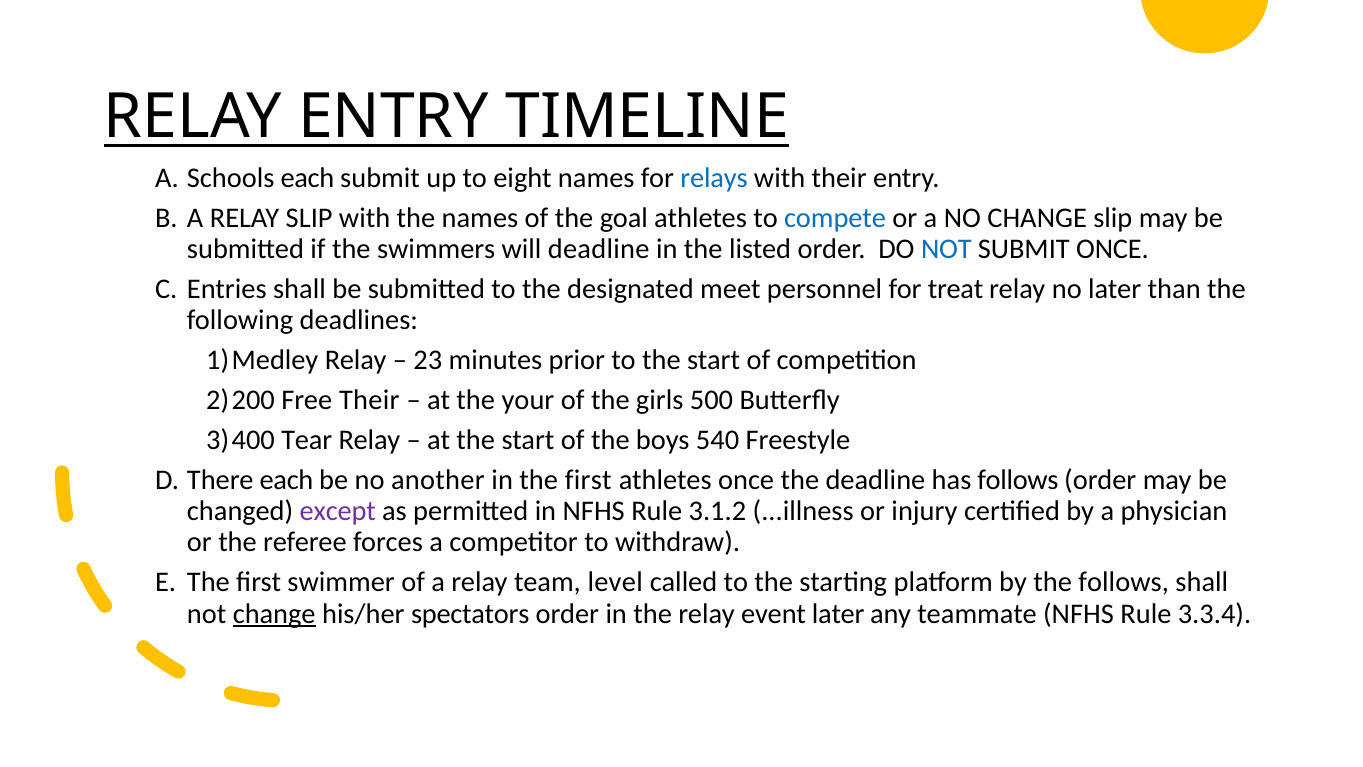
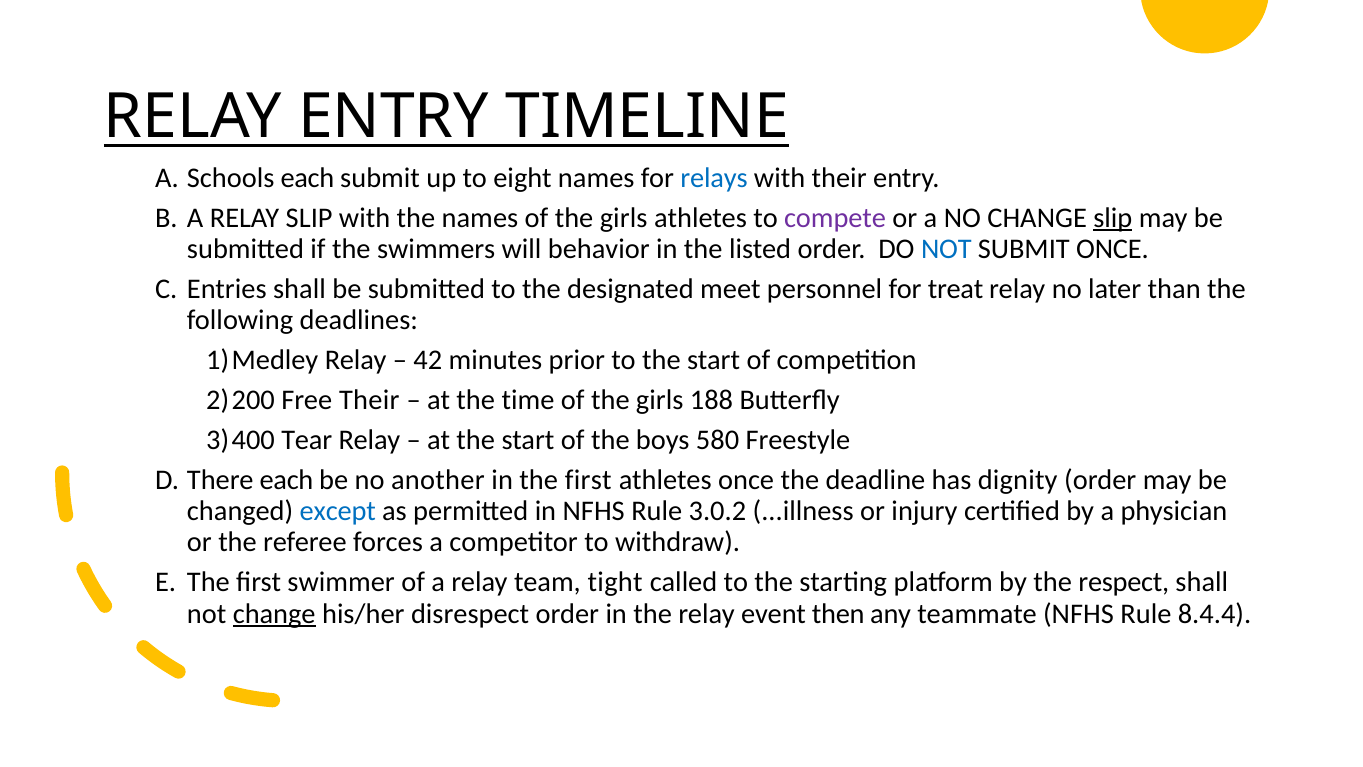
names of the goal: goal -> girls (624, 218)
compete colour: blue -> purple (835, 218)
slip underline: none -> present (1113, 218)
will deadline: deadline -> behavior (599, 249)
23: 23 -> 42 (428, 360)
your: your -> time (528, 400)
500: 500 -> 188 (711, 400)
540: 540 -> 580 (718, 440)
has follows: follows -> dignity (1018, 480)
except colour: purple -> blue (338, 511)
3.1.2: 3.1.2 -> 3.0.2 (717, 511)
level: level -> tight (615, 582)
the follows: follows -> respect (1124, 582)
spectators: spectators -> disrespect (470, 614)
event later: later -> then (838, 614)
3.3.4: 3.3.4 -> 8.4.4 (1215, 614)
